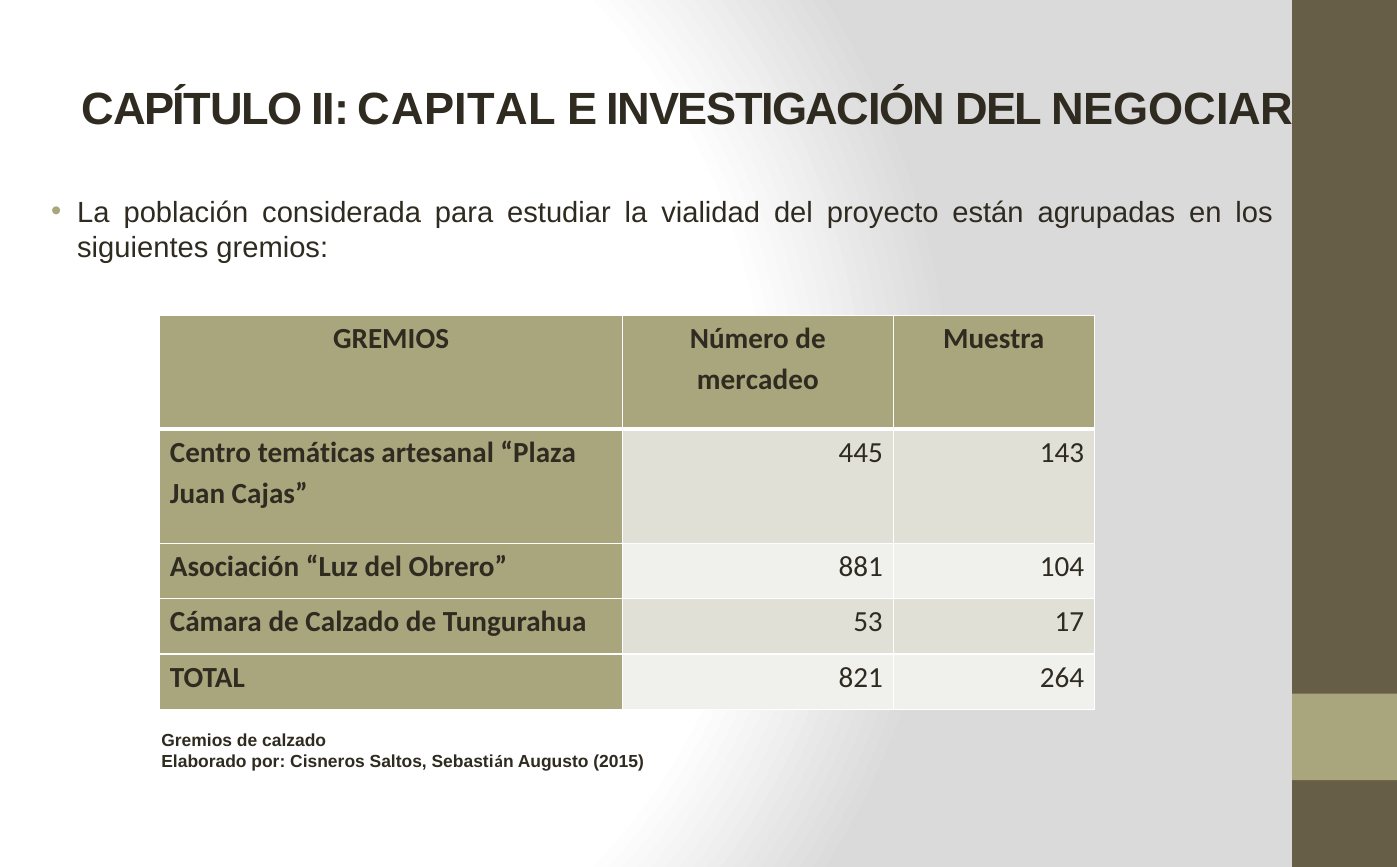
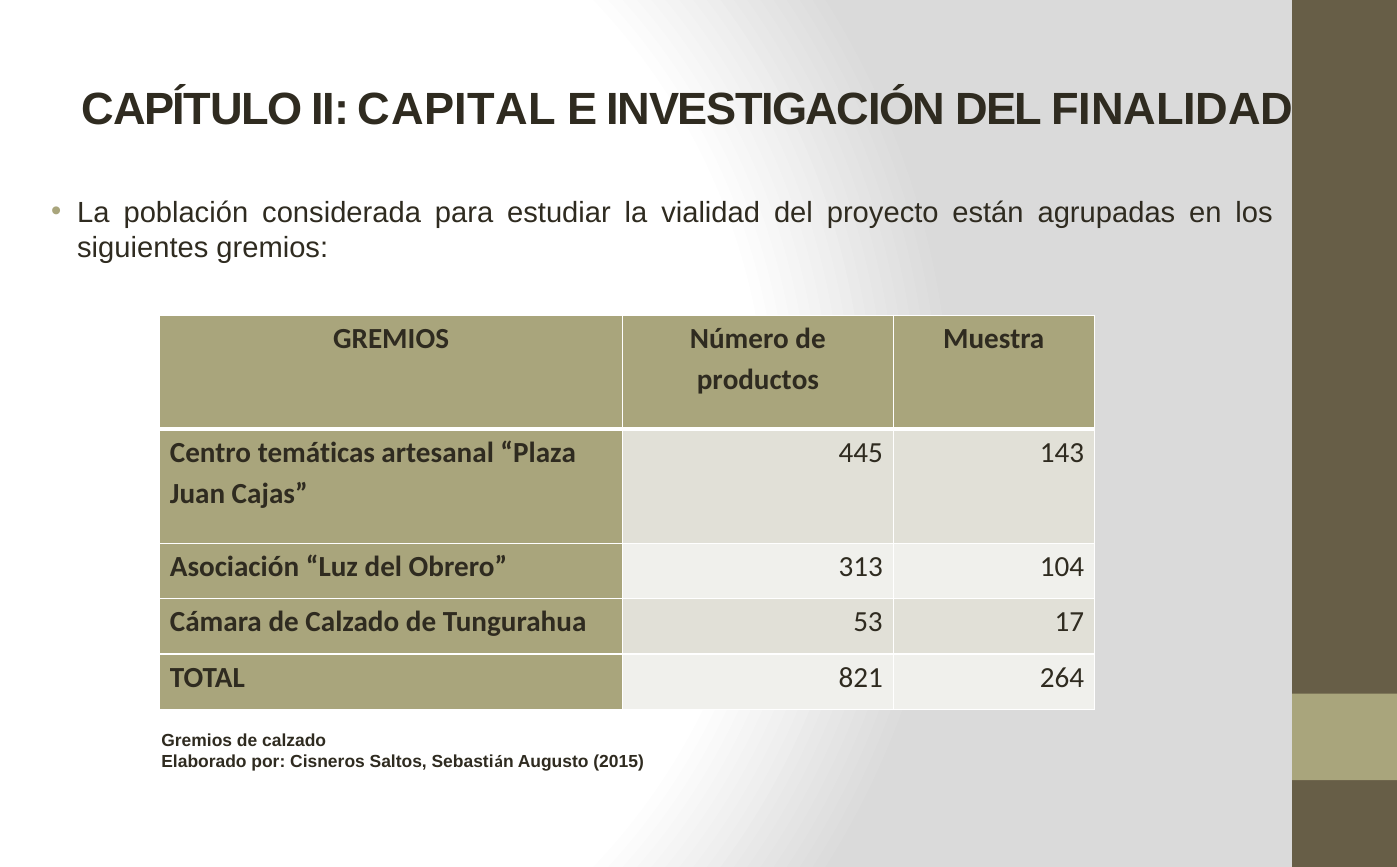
NEGOCIAR: NEGOCIAR -> FINALIDAD (1172, 110)
mercadeo: mercadeo -> productos (758, 380)
881: 881 -> 313 (861, 567)
